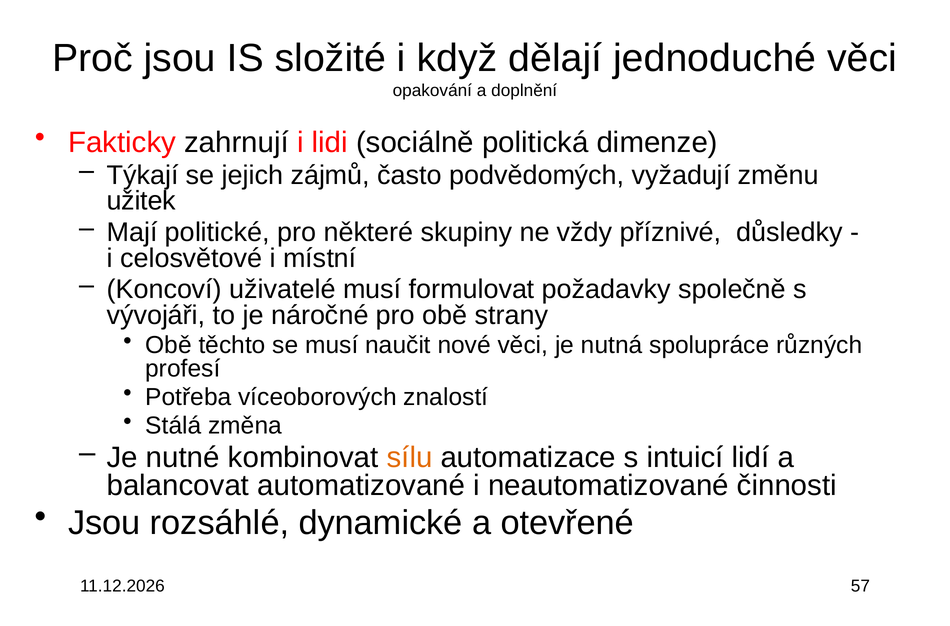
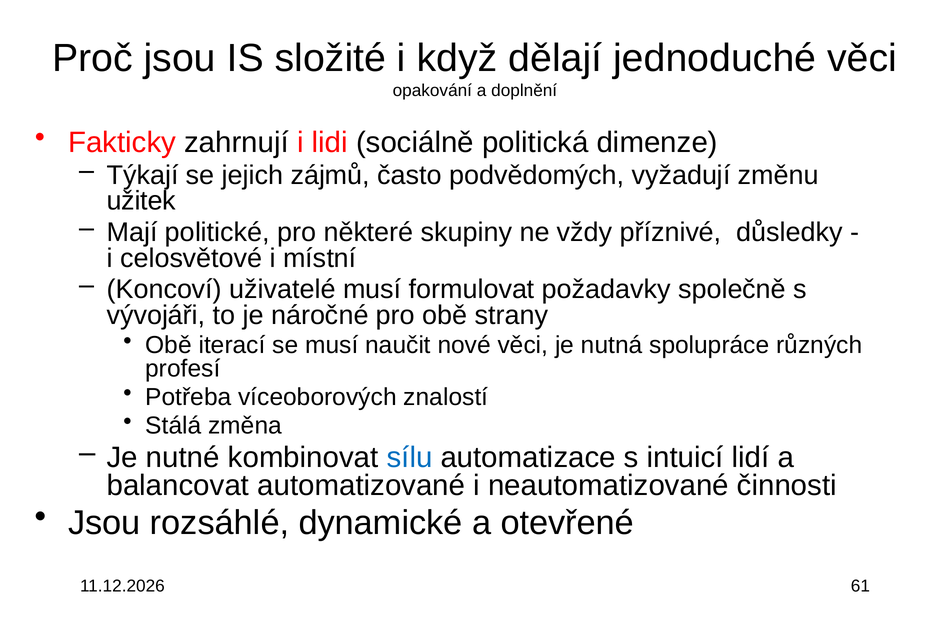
těchto: těchto -> iterací (232, 345)
sílu colour: orange -> blue (410, 458)
57: 57 -> 61 (860, 587)
